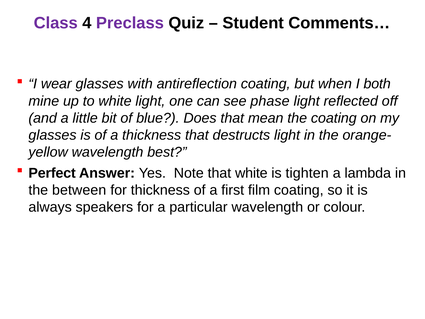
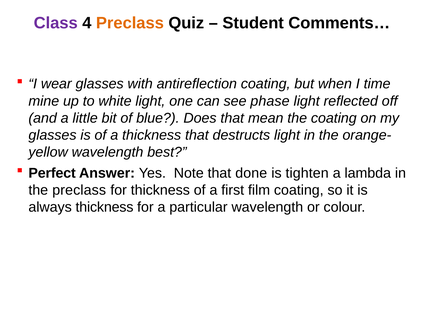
Preclass colour: purple -> orange (130, 23)
both: both -> time (377, 84)
that white: white -> done (251, 173)
the between: between -> preclass (79, 190)
always speakers: speakers -> thickness (104, 207)
